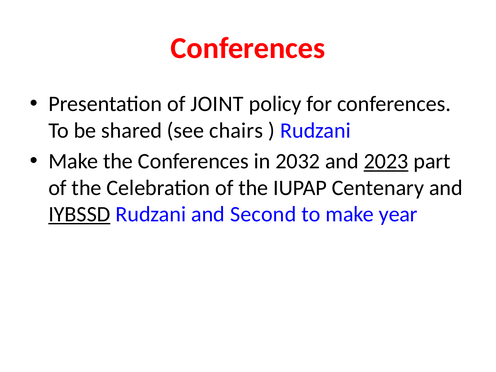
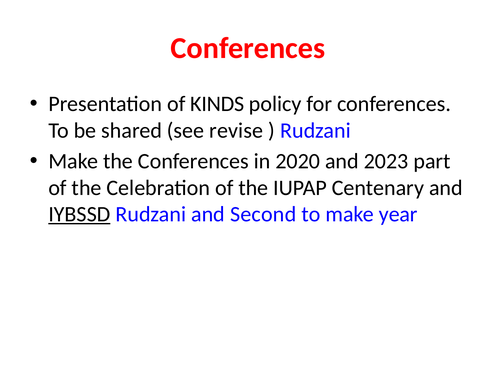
JOINT: JOINT -> KINDS (217, 104)
chairs: chairs -> revise (236, 131)
2032: 2032 -> 2020 (298, 161)
2023 underline: present -> none (386, 161)
